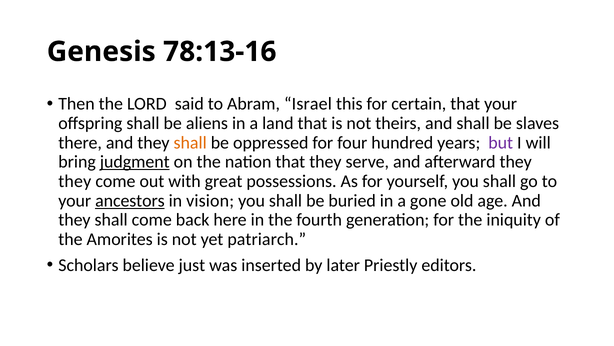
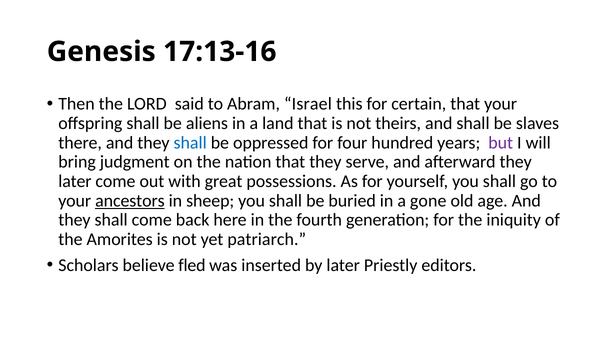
78:13-16: 78:13-16 -> 17:13-16 (220, 52)
shall colour: orange -> blue (190, 142)
judgment underline: present -> none (135, 162)
they: they -> later (75, 181)
vision: vision -> sheep (210, 200)
just: just -> fled (192, 265)
